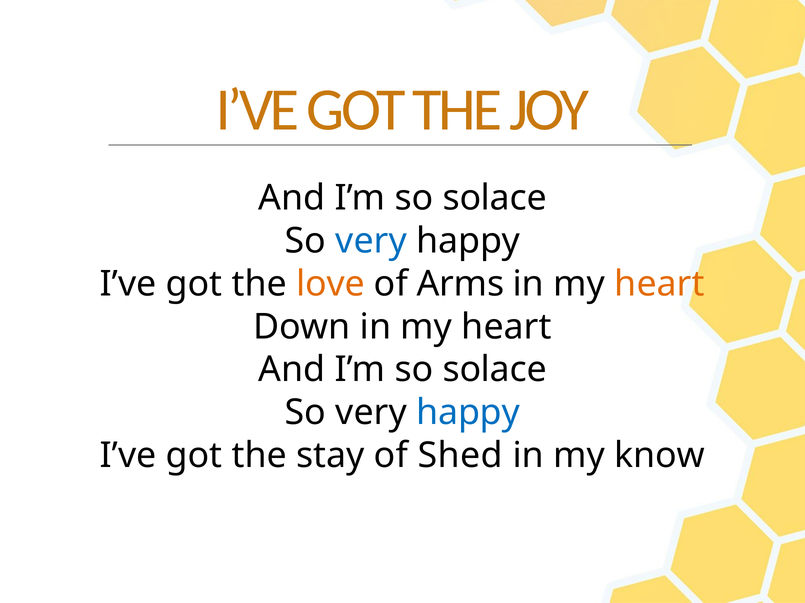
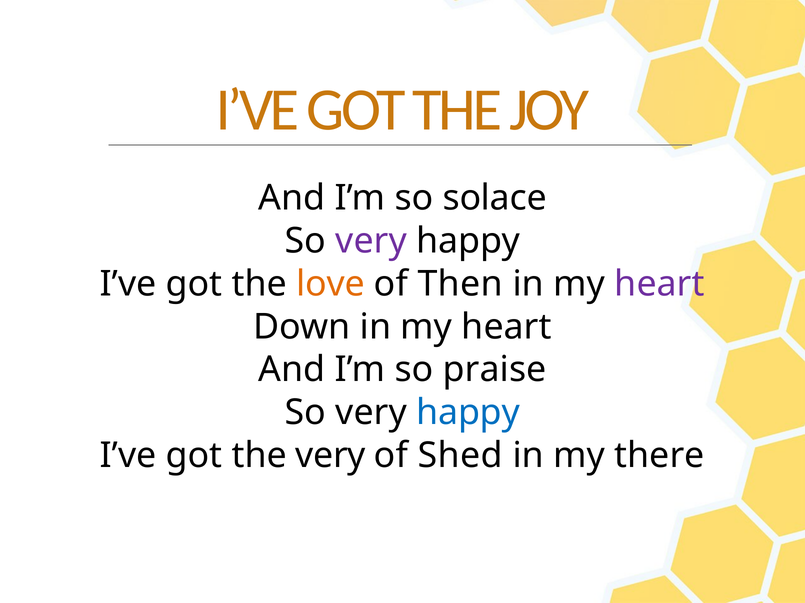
very colour: blue -> purple (371, 241)
Arms: Arms -> Then (460, 284)
heart colour: orange -> purple (659, 284)
solace: solace -> praise (495, 370)
the stay: stay -> very (331, 456)
know: know -> there (660, 456)
